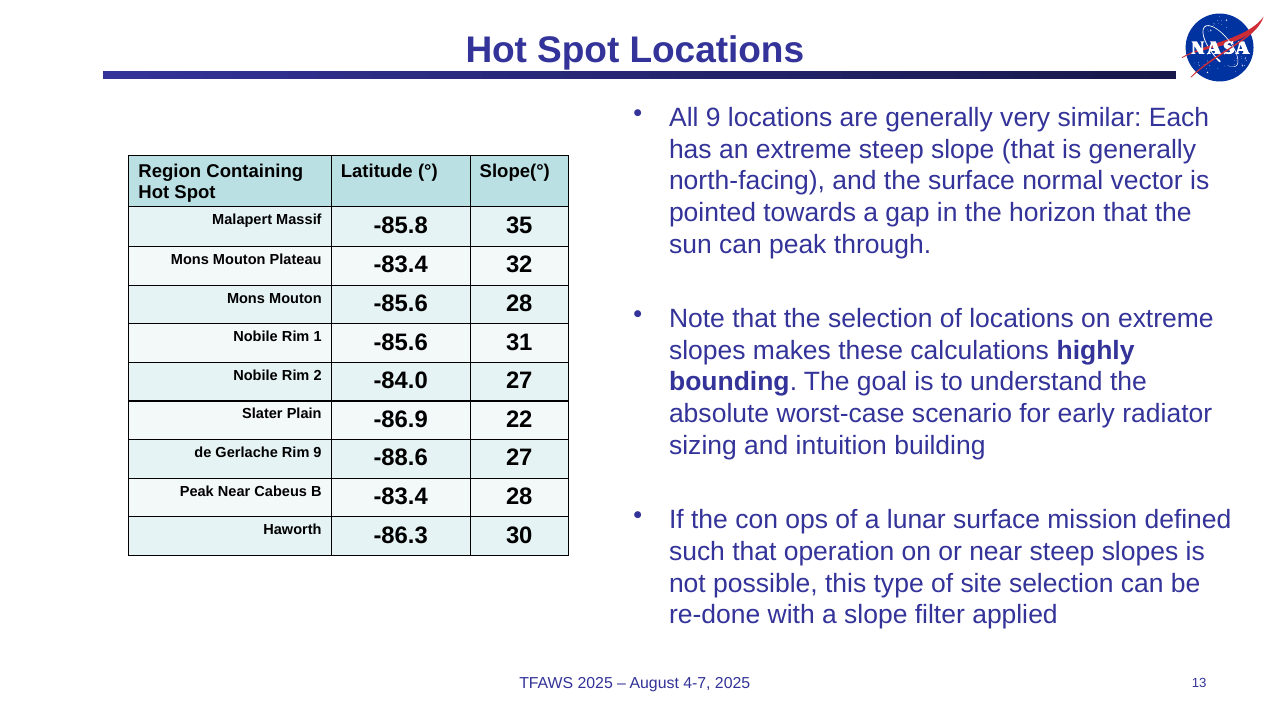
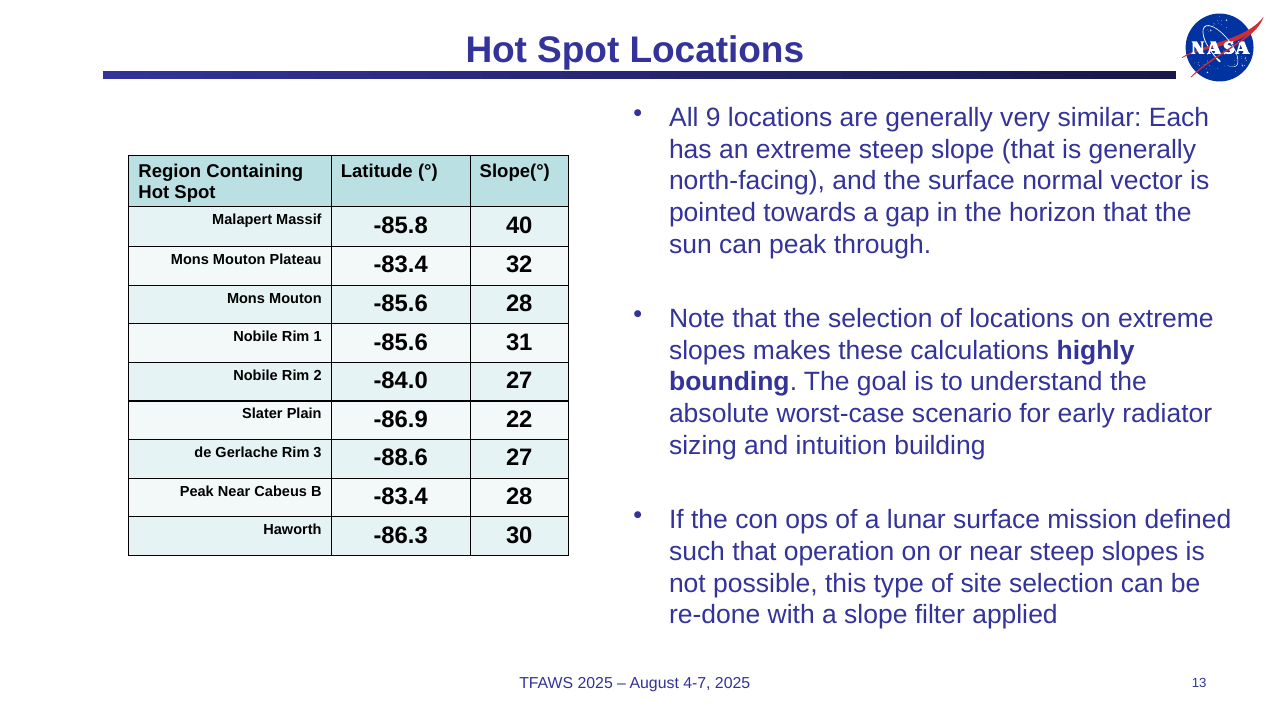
35: 35 -> 40 (519, 226)
Rim 9: 9 -> 3 (318, 453)
